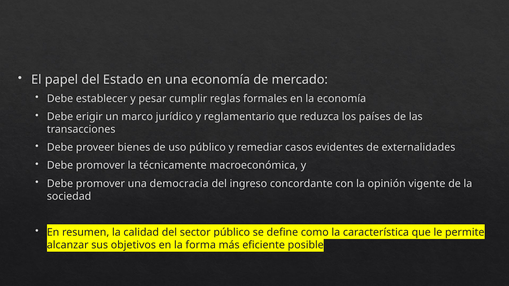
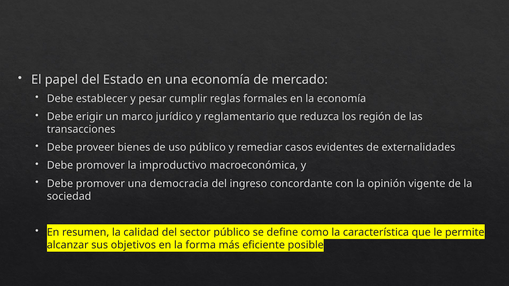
países: países -> región (375, 117)
técnicamente: técnicamente -> improductivo (173, 166)
